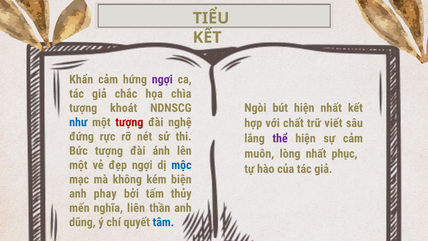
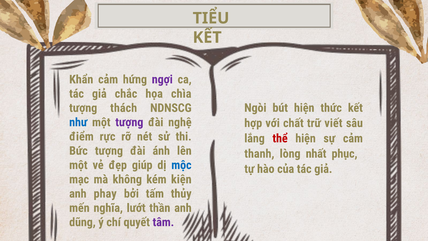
hiện nhất: nhất -> thức (331, 108)
khoát: khoát -> thách (124, 108)
tượng colour: red -> purple (129, 122)
đứng: đứng -> điểm (81, 136)
thể colour: purple -> red (280, 138)
muôn: muôn -> thanh (259, 154)
đẹp ngợi: ngợi -> giúp (142, 165)
biện: biện -> kiện (181, 179)
liên: liên -> lướt (136, 208)
tâm colour: blue -> purple (163, 222)
